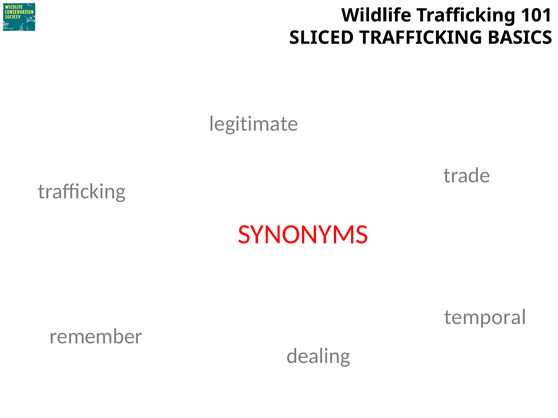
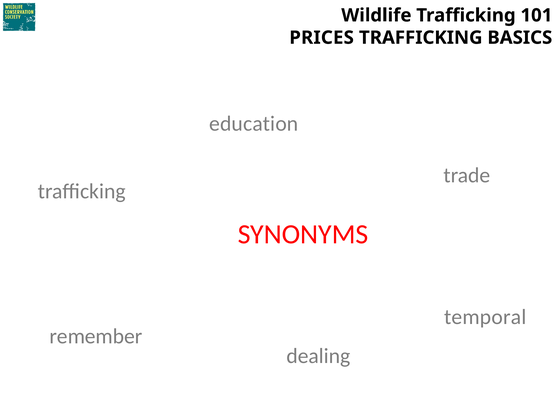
SLICED: SLICED -> PRICES (322, 38)
legitimate: legitimate -> education (254, 124)
